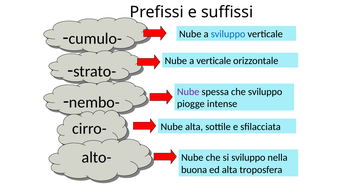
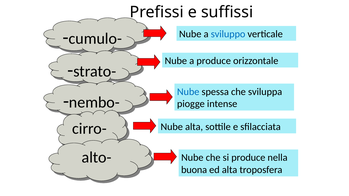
a verticale: verticale -> produce (214, 61)
Nube colour: purple -> blue (188, 92)
che sviluppo: sviluppo -> sviluppa (265, 92)
si sviluppo: sviluppo -> produce (248, 158)
